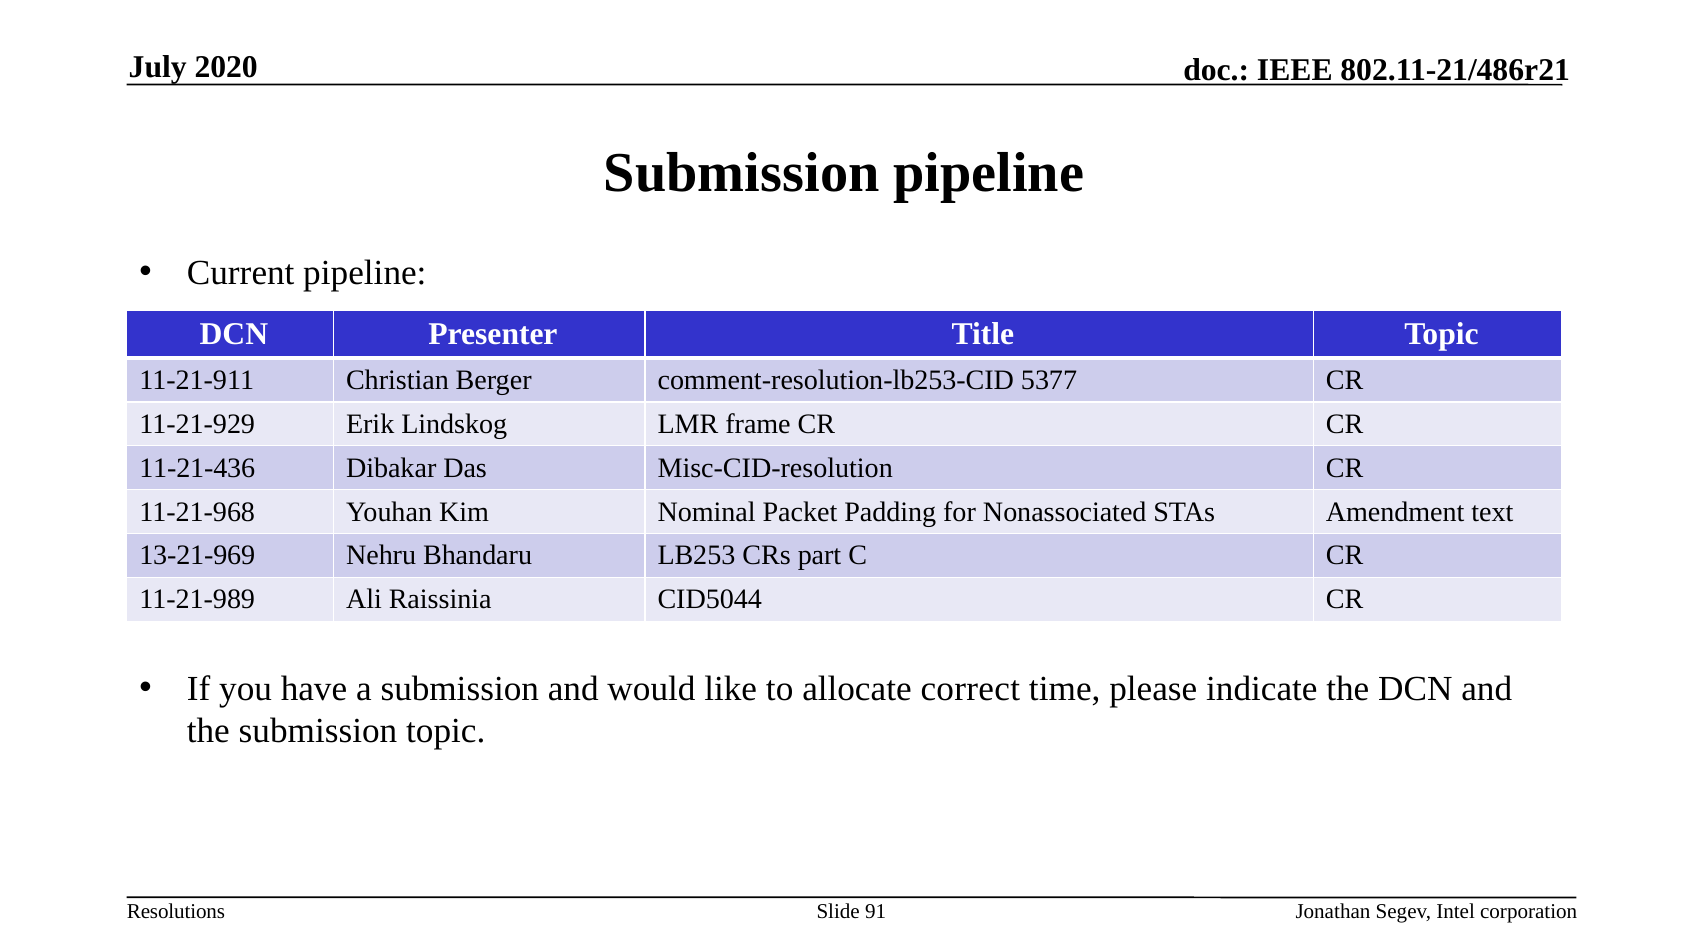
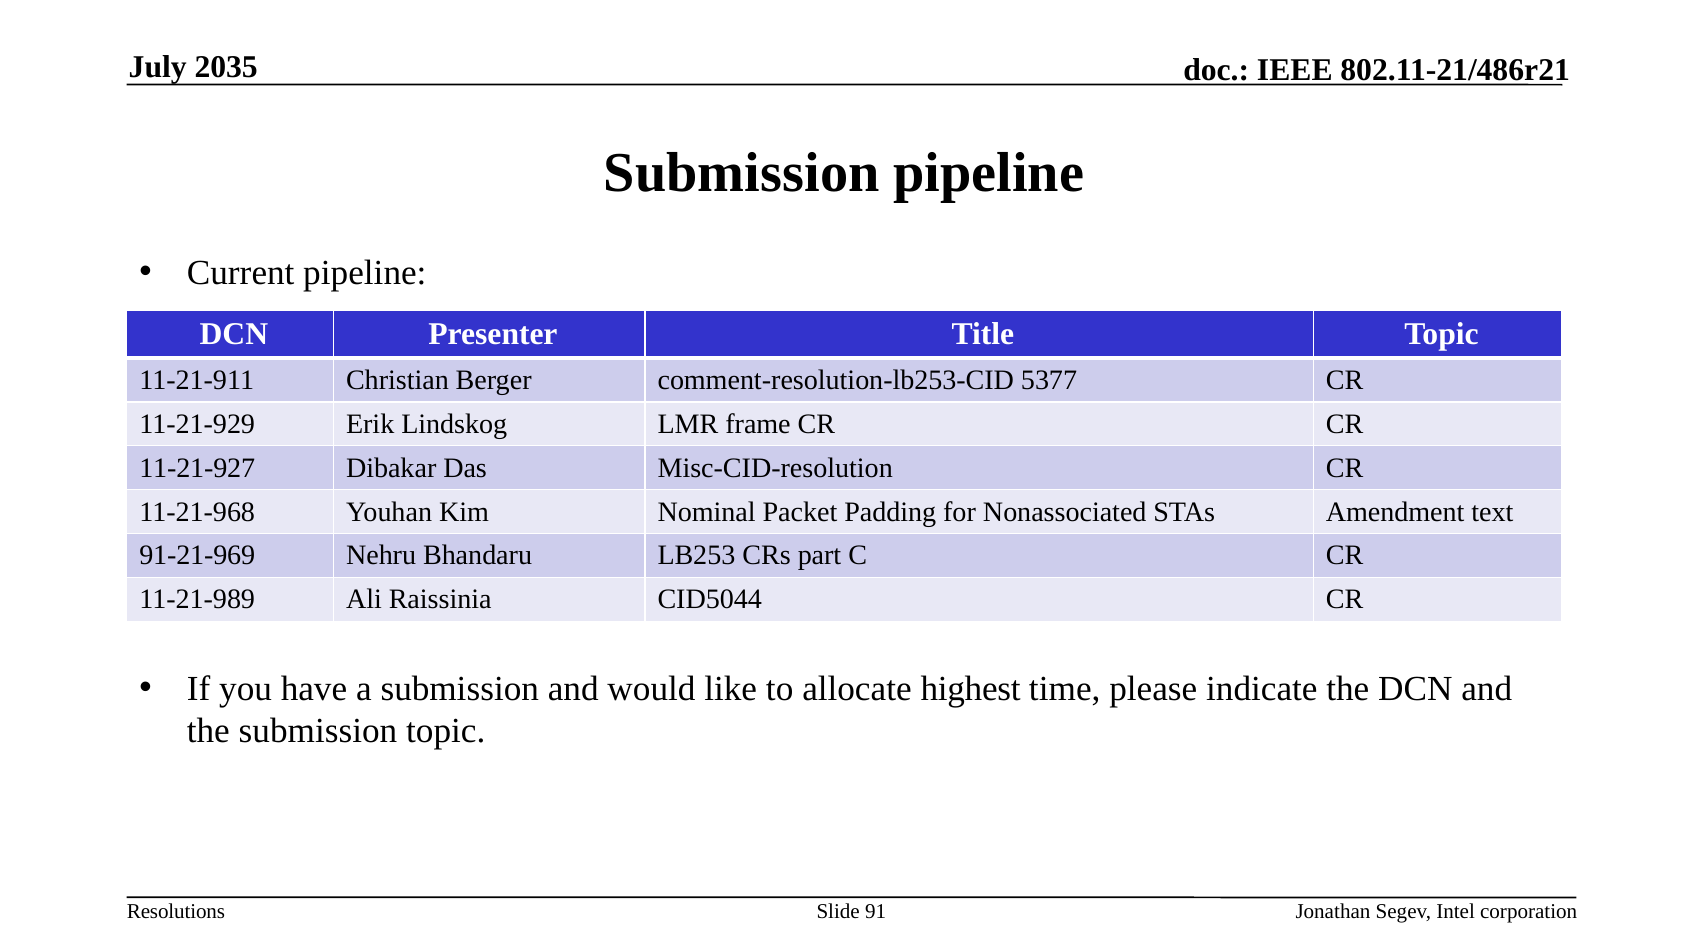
2020: 2020 -> 2035 (226, 67)
11-21-436: 11-21-436 -> 11-21-927 (197, 468)
13-21-969: 13-21-969 -> 91-21-969 (197, 556)
correct: correct -> highest (971, 689)
